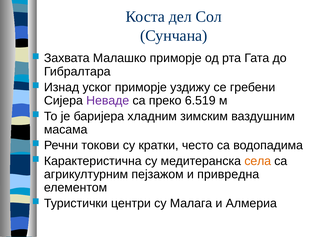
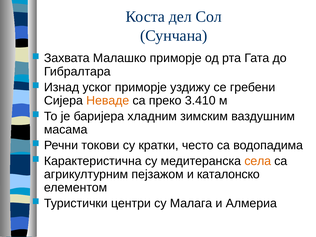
Неваде colour: purple -> orange (108, 100)
6.519: 6.519 -> 3.410 (200, 100)
привредна: привредна -> каталонско (228, 174)
